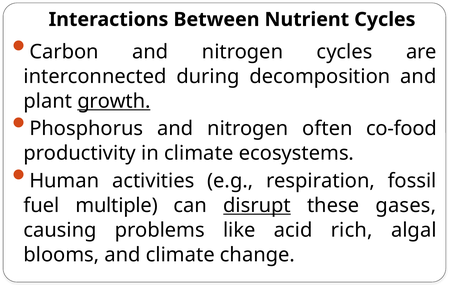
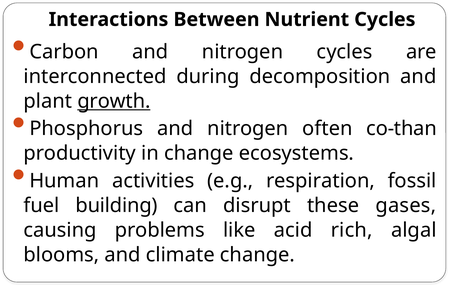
co-food: co-food -> co-than (402, 129)
in climate: climate -> change (199, 153)
multiple: multiple -> building (117, 206)
disrupt underline: present -> none (257, 206)
